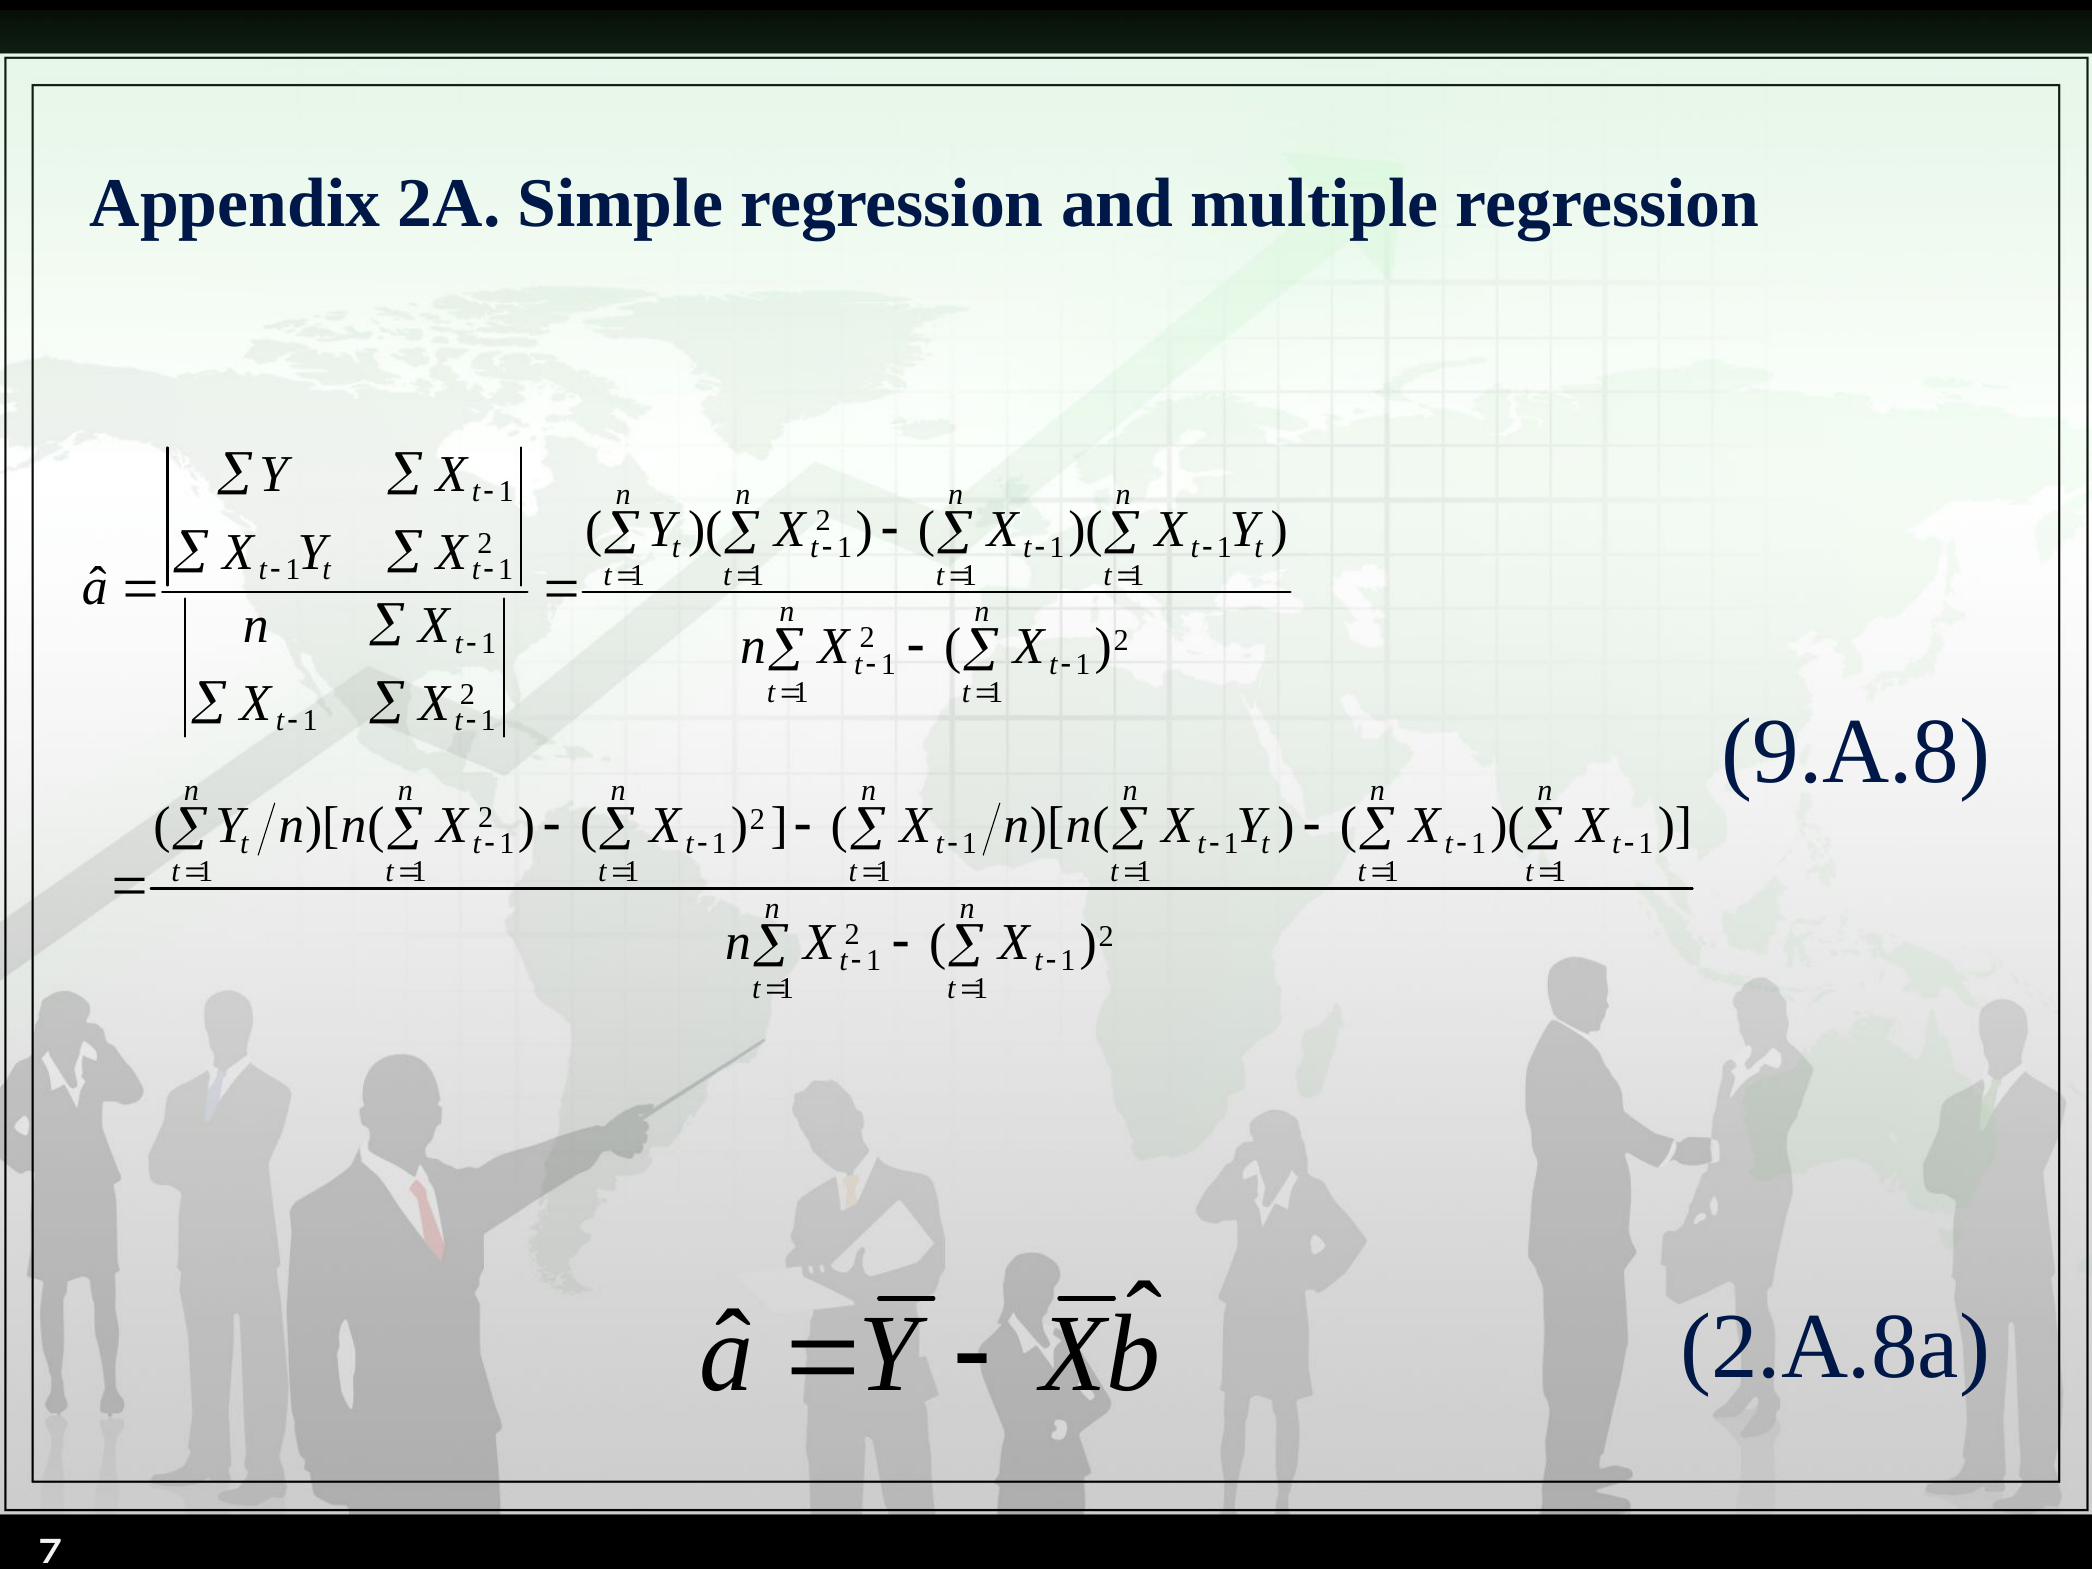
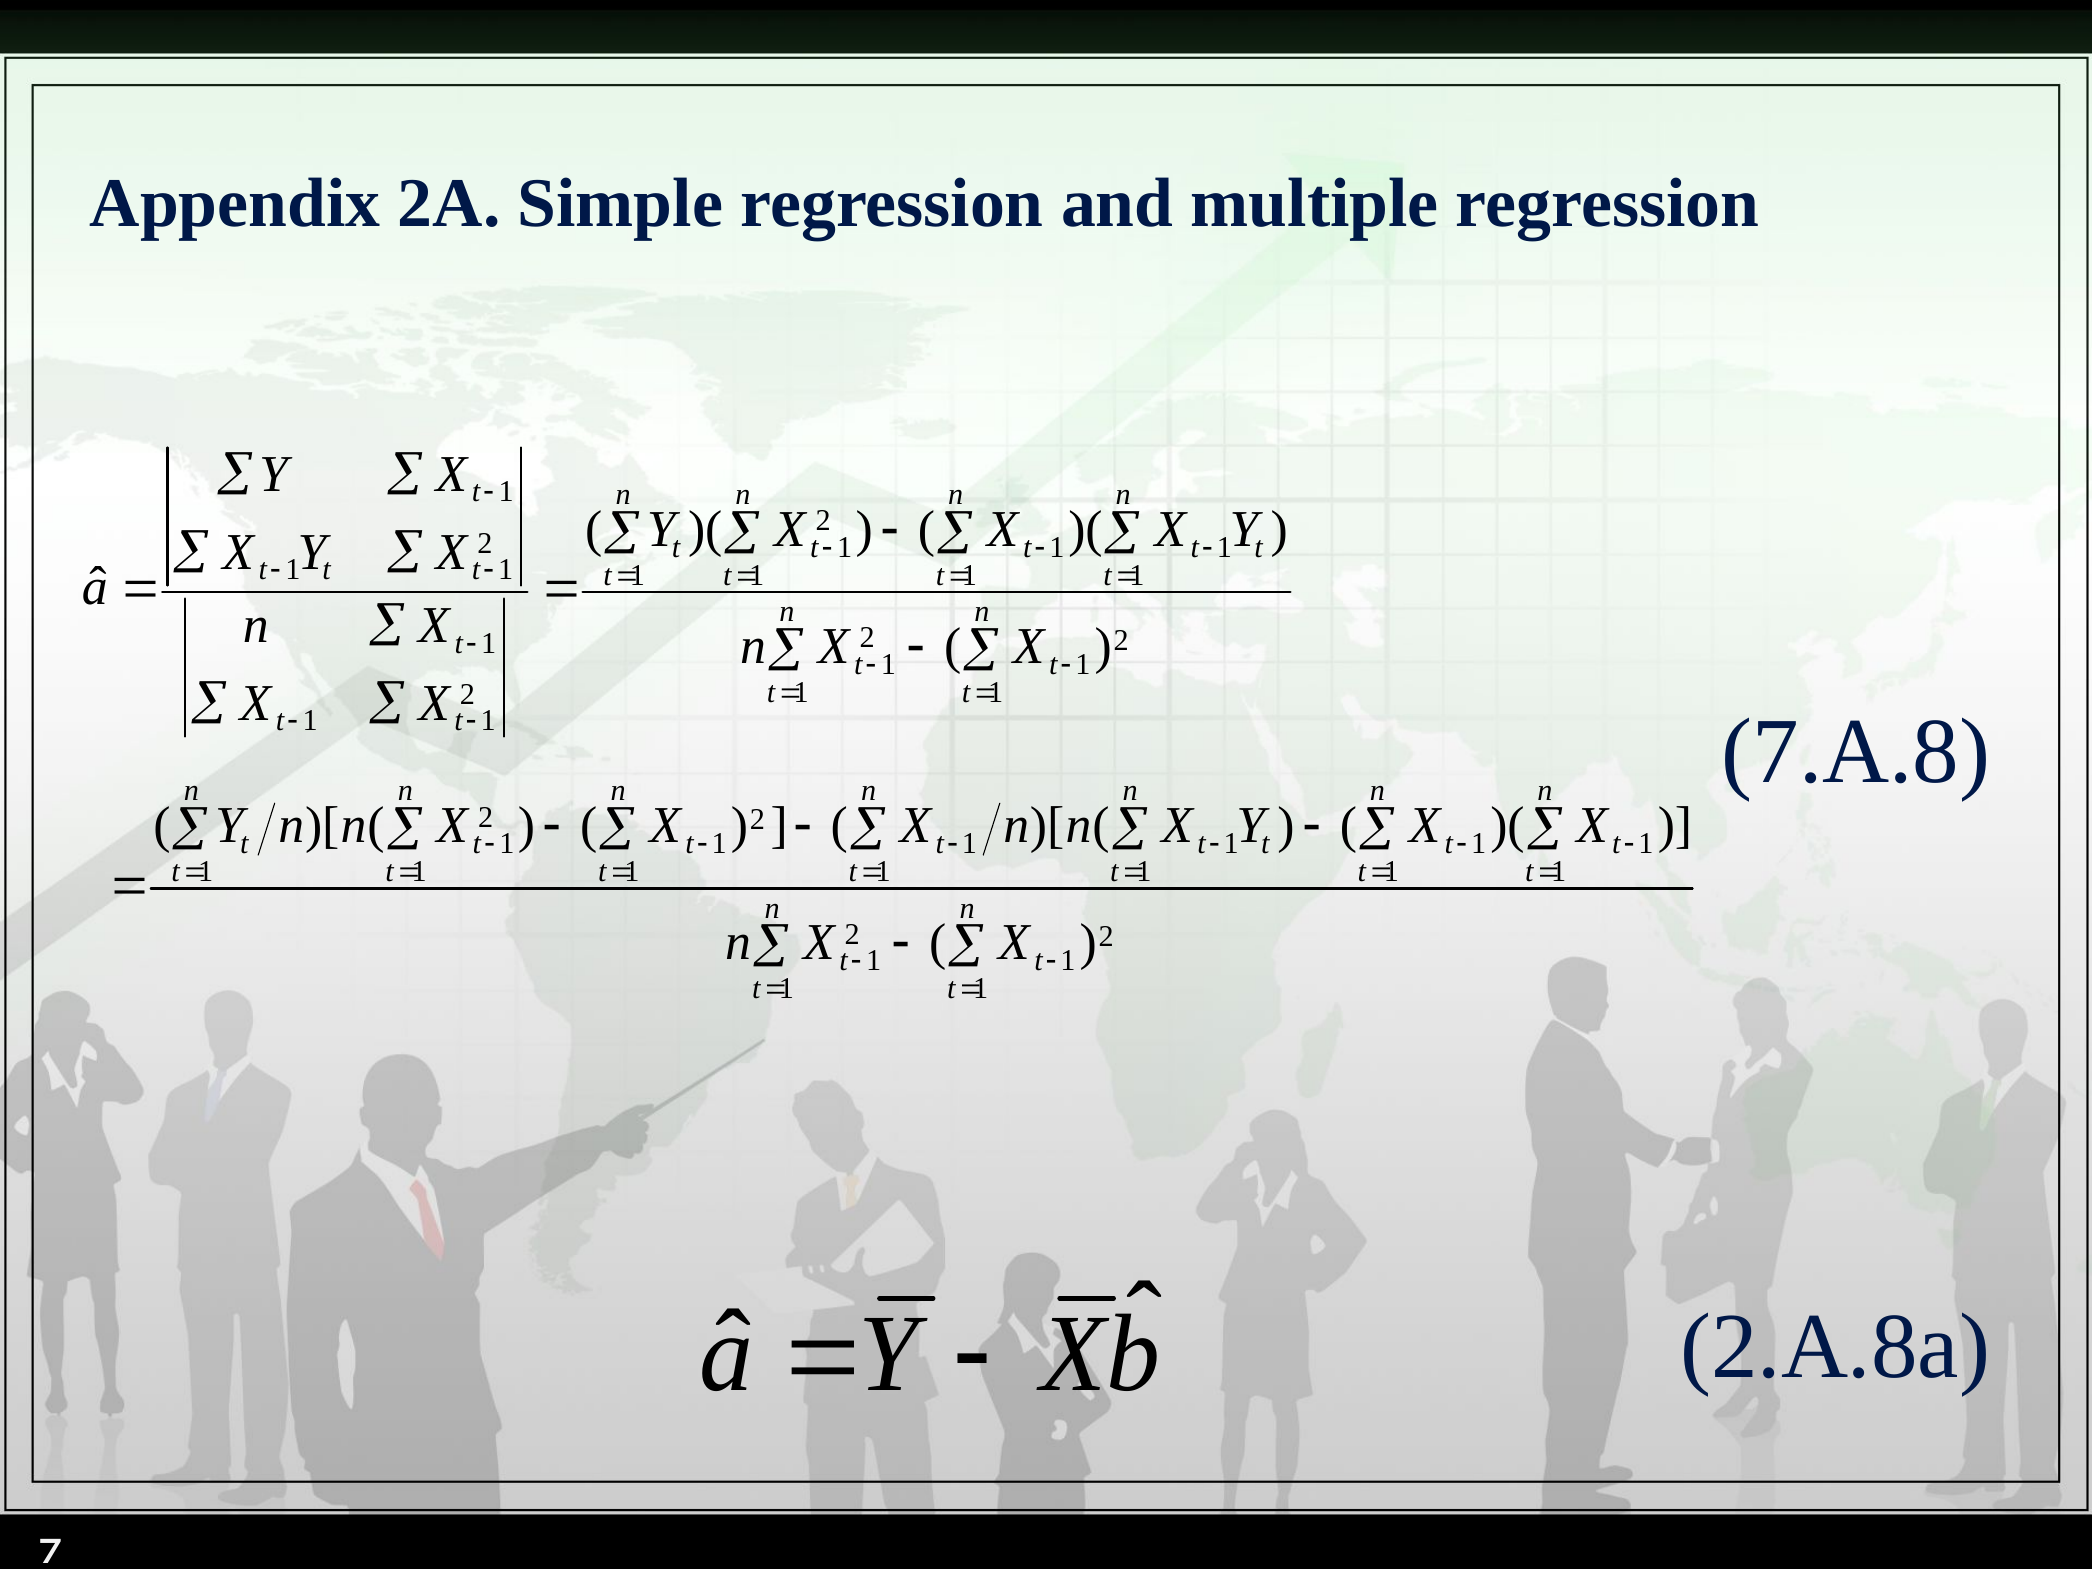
9.A.8: 9.A.8 -> 7.A.8 (1856, 752)
